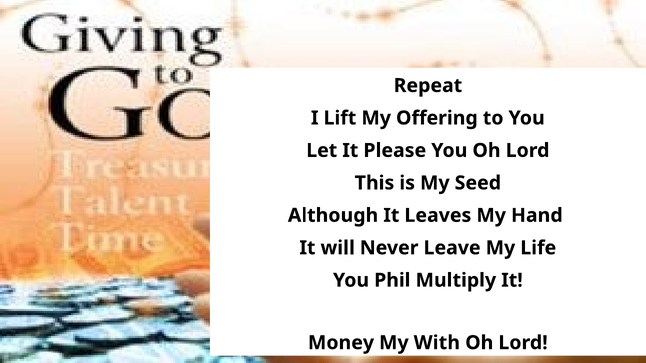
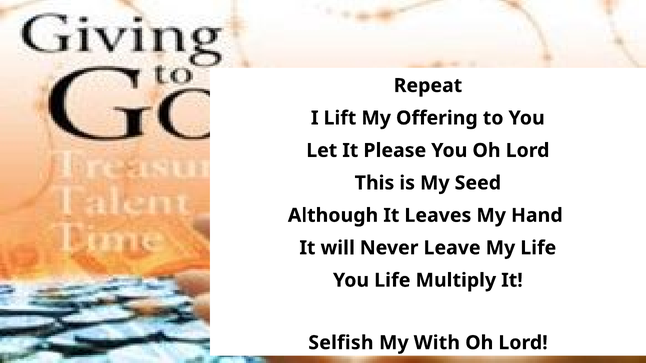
You Phil: Phil -> Life (392, 281)
Money: Money -> Selfish (341, 343)
